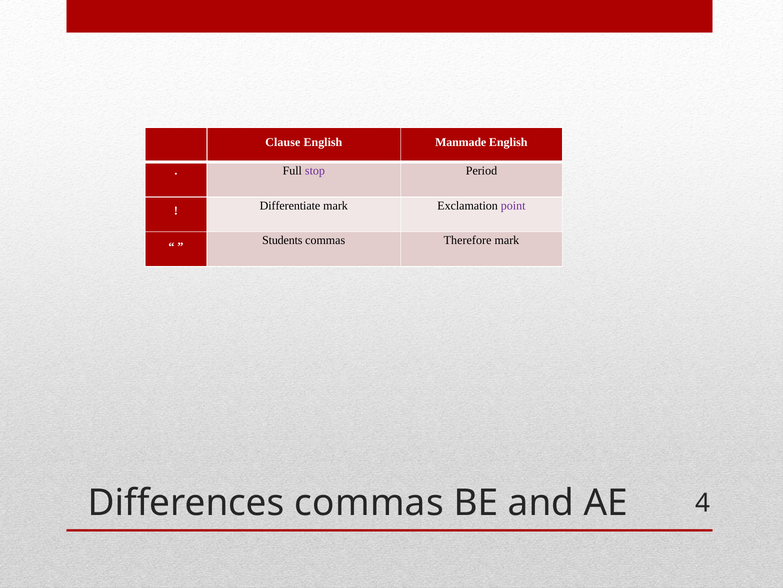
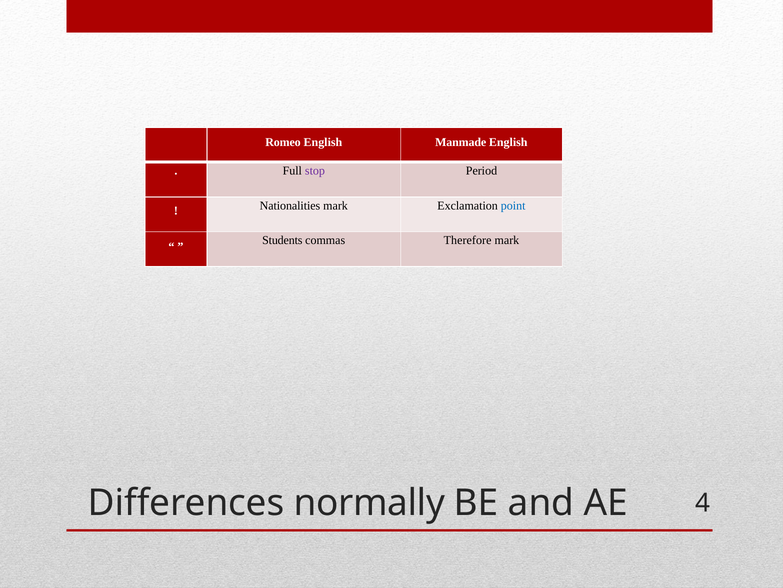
Clause: Clause -> Romeo (283, 142)
Differentiate: Differentiate -> Nationalities (290, 205)
point colour: purple -> blue (513, 205)
Differences commas: commas -> normally (369, 502)
